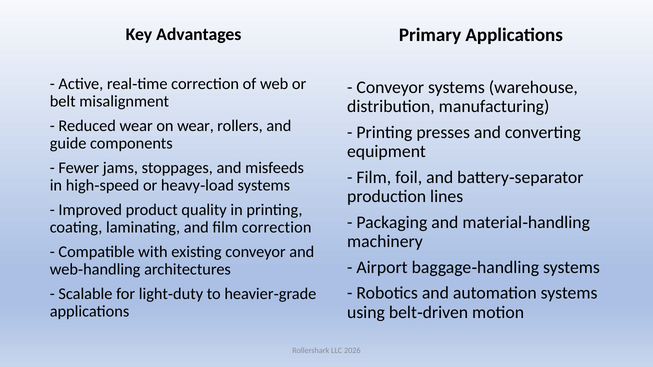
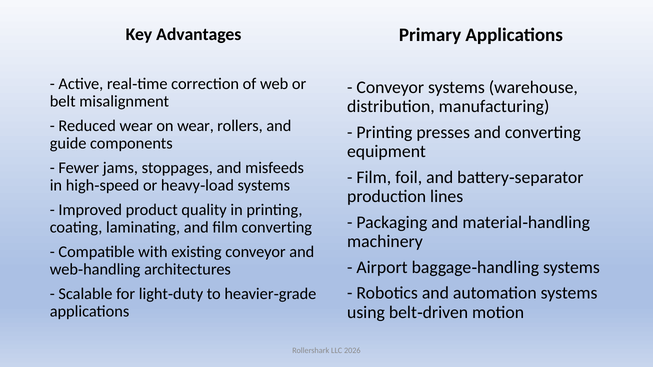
film correction: correction -> converting (277, 228)
